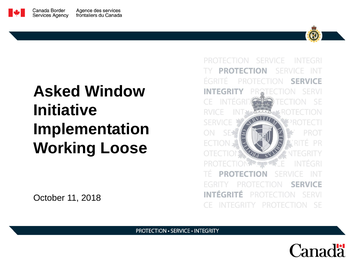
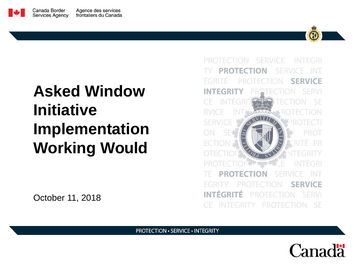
Loose: Loose -> Would (124, 148)
